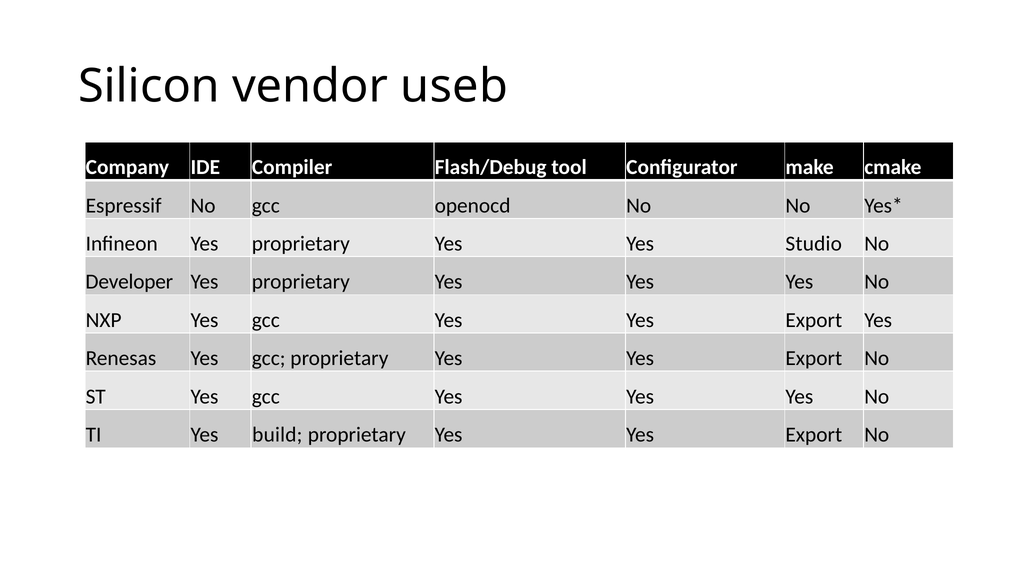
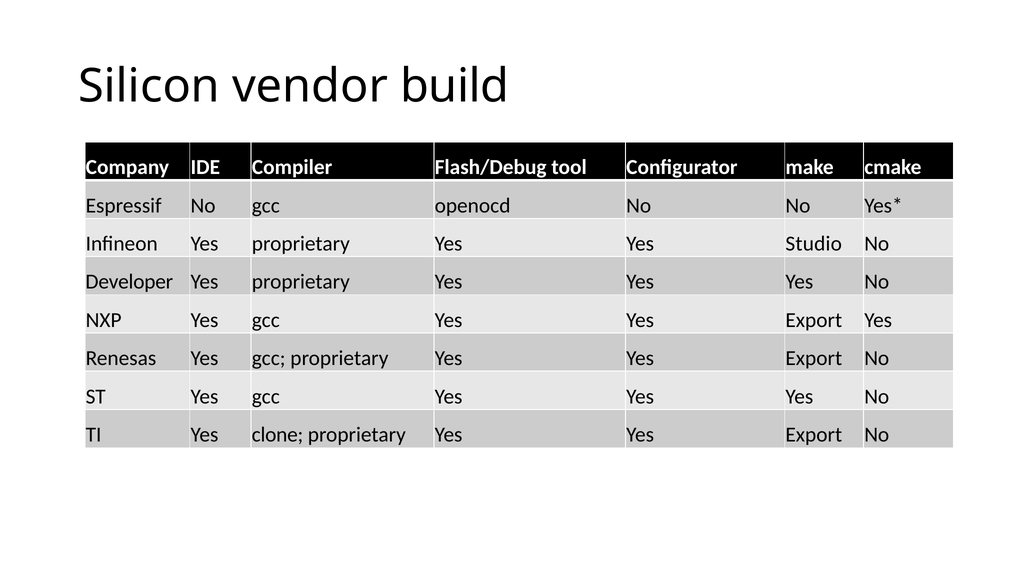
useb: useb -> build (455, 86)
build: build -> clone (278, 435)
